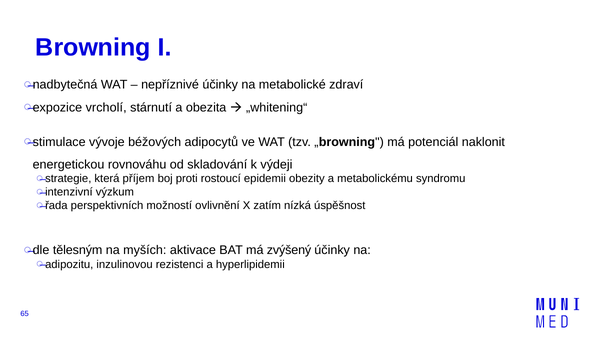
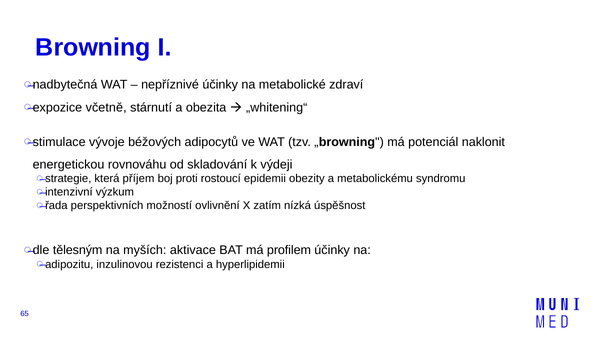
vrcholí: vrcholí -> včetně (106, 107)
zvýšený: zvýšený -> profilem (289, 250)
